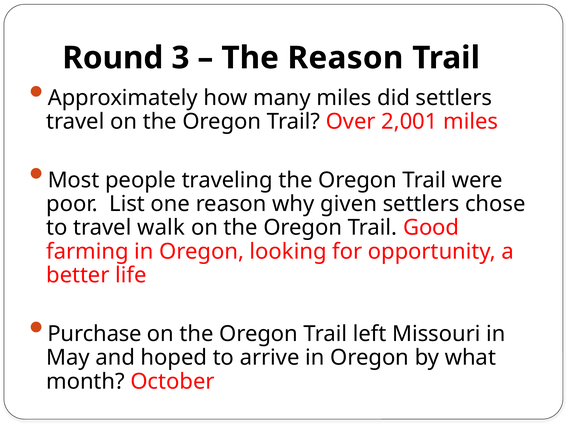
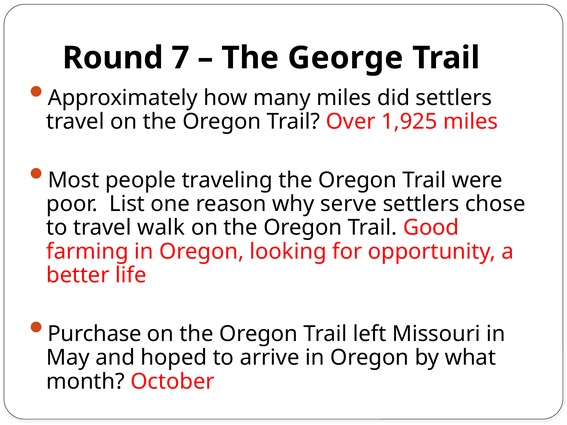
3: 3 -> 7 (180, 58)
The Reason: Reason -> George (345, 58)
2,001: 2,001 -> 1,925 (409, 122)
given: given -> serve (348, 204)
